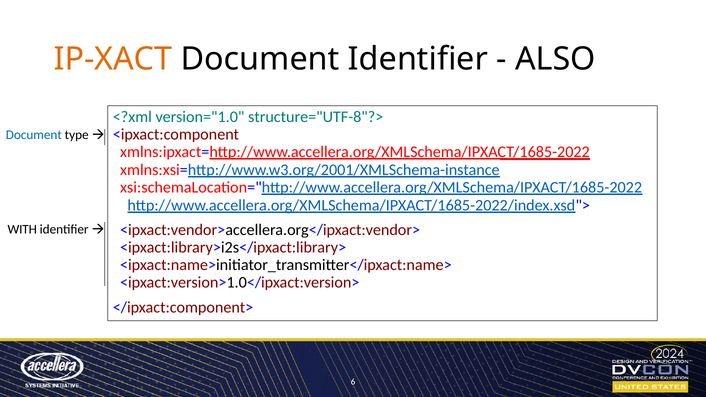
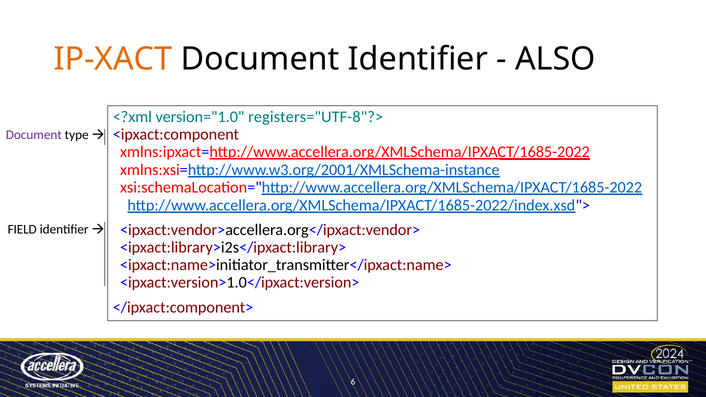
structure="UTF-8"?>: structure="UTF-8"?> -> registers="UTF-8"?> (316, 117)
Document colour: blue -> purple (34, 135)
WITH: WITH -> FIELD (22, 229)
